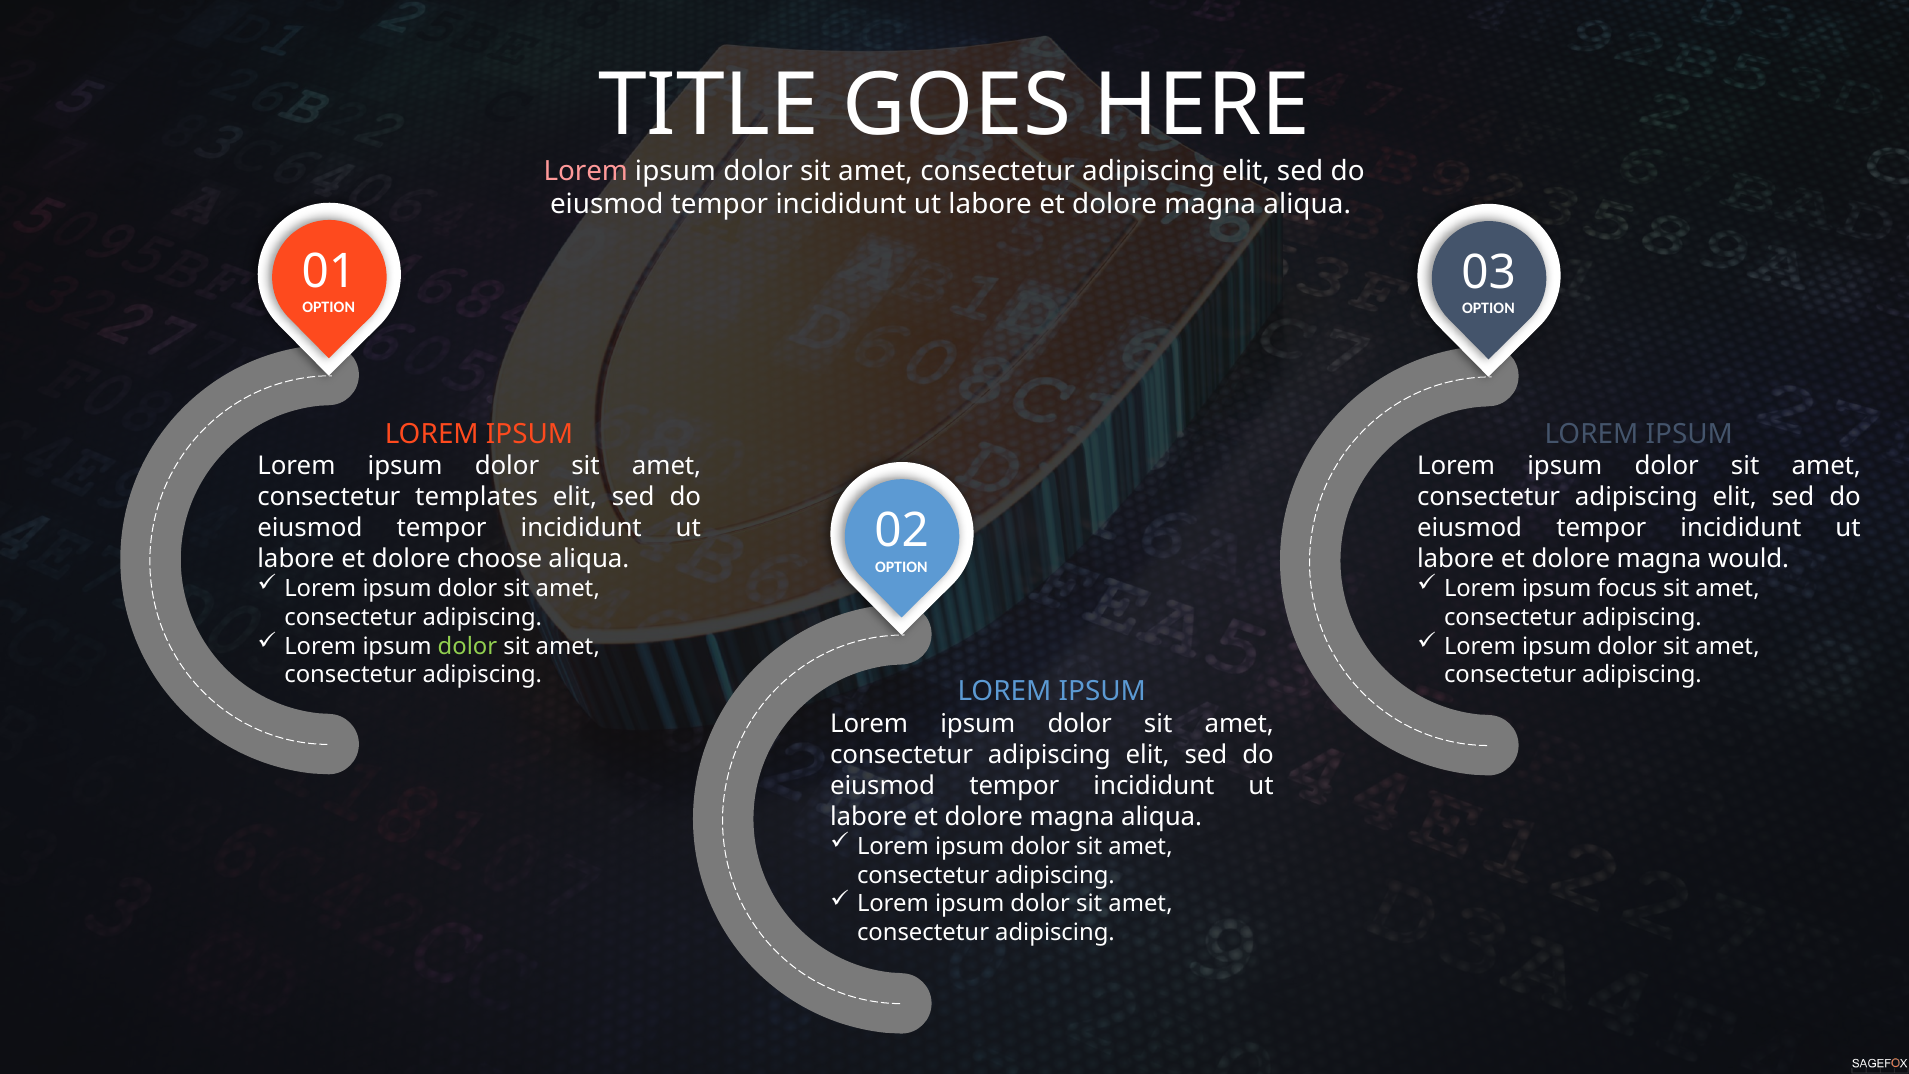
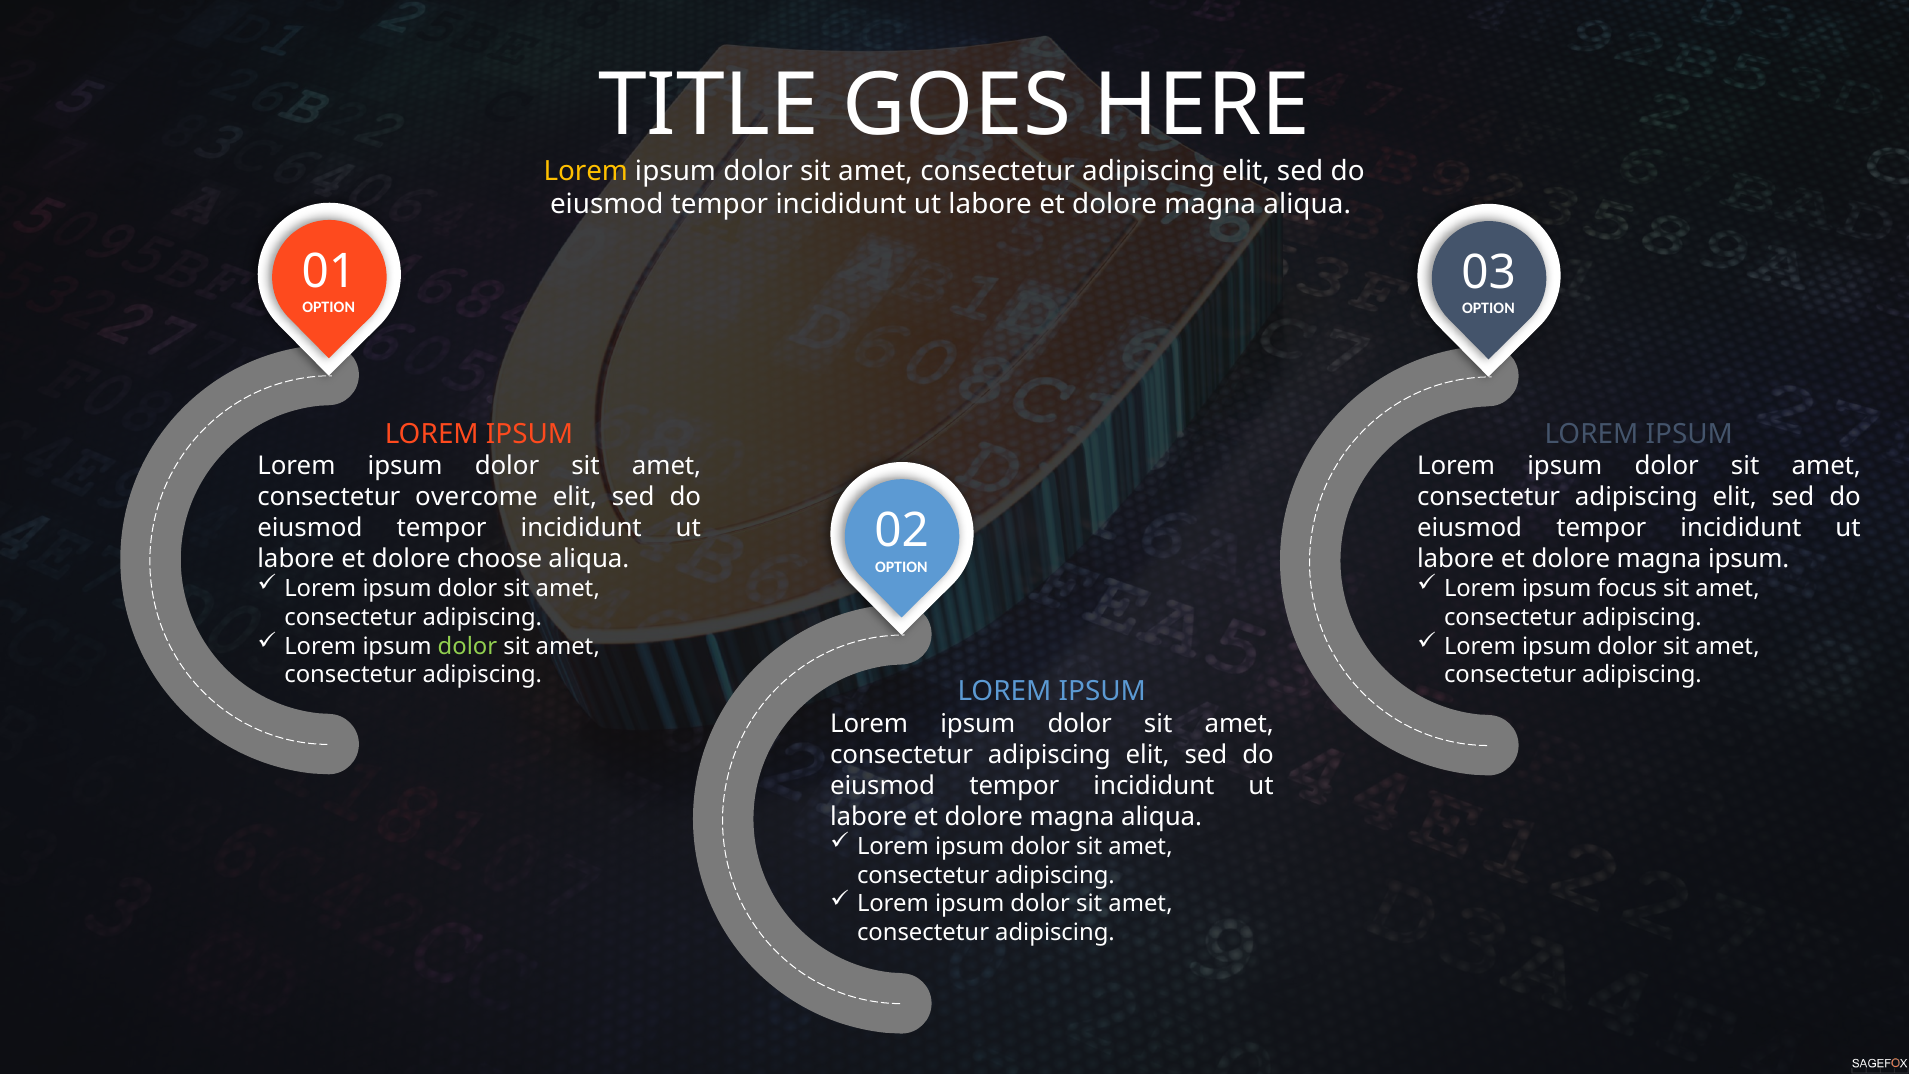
Lorem colour: pink -> yellow (586, 171)
templates: templates -> overcome (477, 497)
magna would: would -> ipsum (1749, 559)
